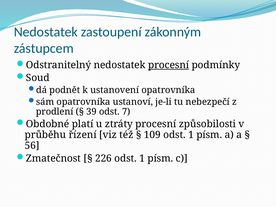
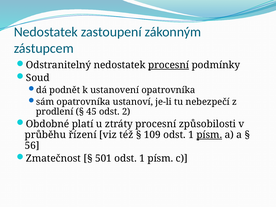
39: 39 -> 45 (92, 112)
7: 7 -> 2 (126, 112)
písm underline: none -> present (209, 135)
226: 226 -> 501 (103, 158)
